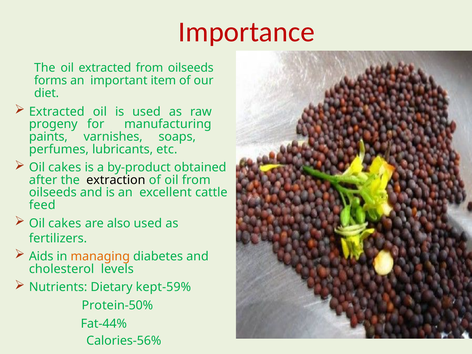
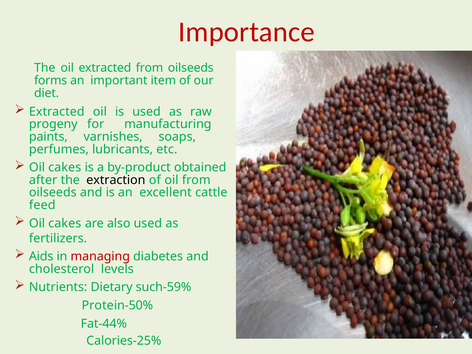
managing colour: orange -> red (100, 256)
kept-59%: kept-59% -> such-59% (164, 287)
Calories-56%: Calories-56% -> Calories-25% (124, 341)
